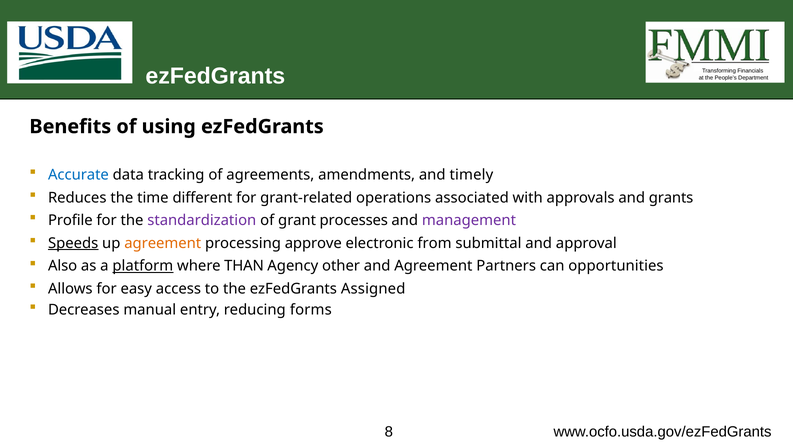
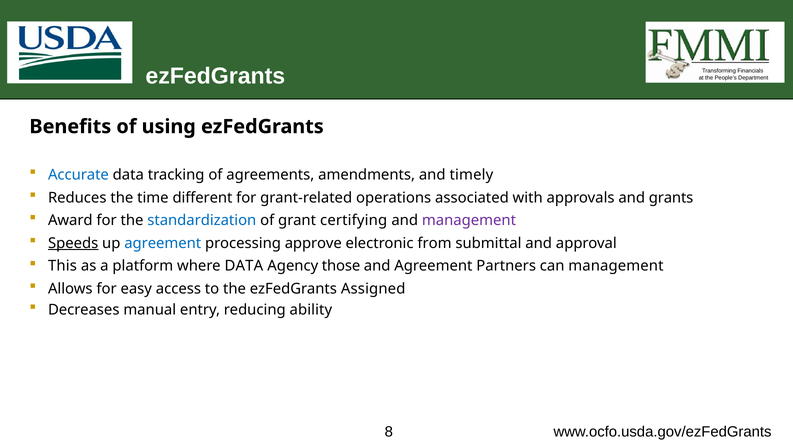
Profile: Profile -> Award (70, 220)
standardization colour: purple -> blue (202, 220)
processes: processes -> certifying (354, 220)
agreement colour: orange -> blue (163, 243)
Also: Also -> This (62, 266)
platform underline: present -> none (143, 266)
where THAN: THAN -> DATA (244, 266)
other: other -> those (341, 266)
can opportunities: opportunities -> management (616, 266)
forms: forms -> ability (311, 310)
